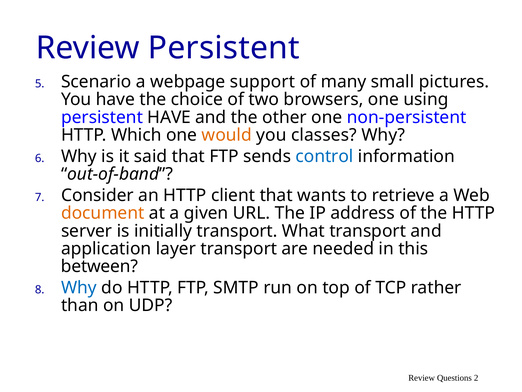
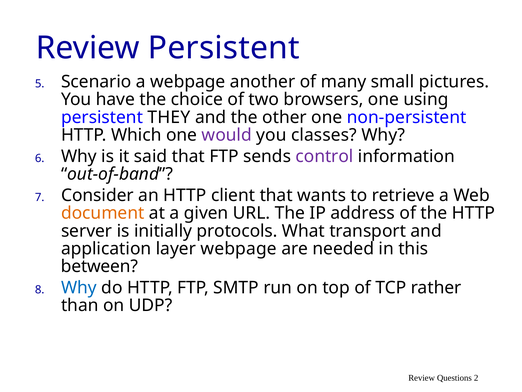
support: support -> another (263, 82)
persistent HAVE: HAVE -> THEY (169, 117)
would colour: orange -> purple (227, 135)
control colour: blue -> purple (324, 156)
initially transport: transport -> protocols (237, 231)
layer transport: transport -> webpage (239, 248)
